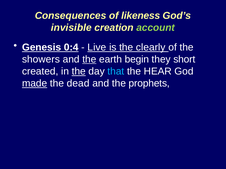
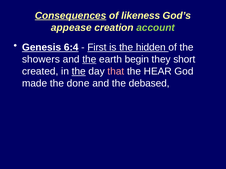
Consequences underline: none -> present (71, 16)
invisible: invisible -> appease (71, 28)
0:4: 0:4 -> 6:4 (71, 47)
Live: Live -> First (97, 47)
clearly: clearly -> hidden (151, 47)
that colour: light blue -> pink (116, 72)
made underline: present -> none (35, 84)
dead: dead -> done (78, 84)
prophets: prophets -> debased (149, 84)
